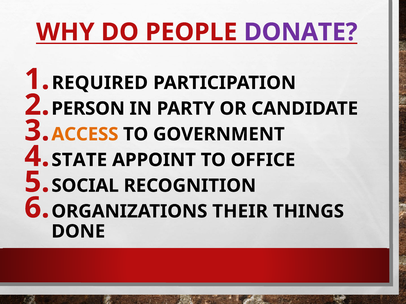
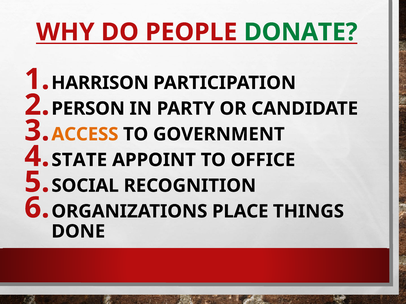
DONATE colour: purple -> green (301, 32)
REQUIRED: REQUIRED -> HARRISON (100, 83)
THEIR: THEIR -> PLACE (240, 212)
